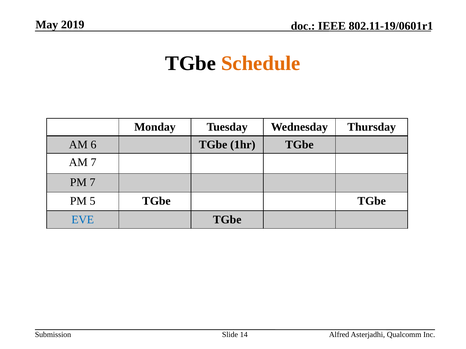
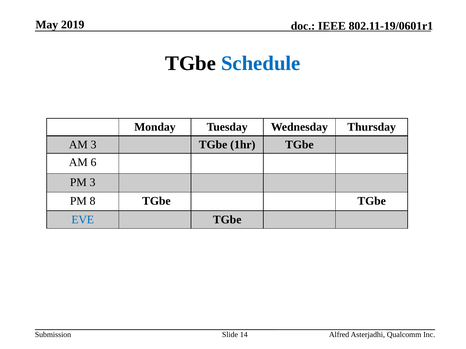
Schedule colour: orange -> blue (261, 64)
AM 6: 6 -> 3 (94, 145)
AM 7: 7 -> 6 (94, 162)
PM 7: 7 -> 3 (93, 183)
5: 5 -> 8 (93, 201)
